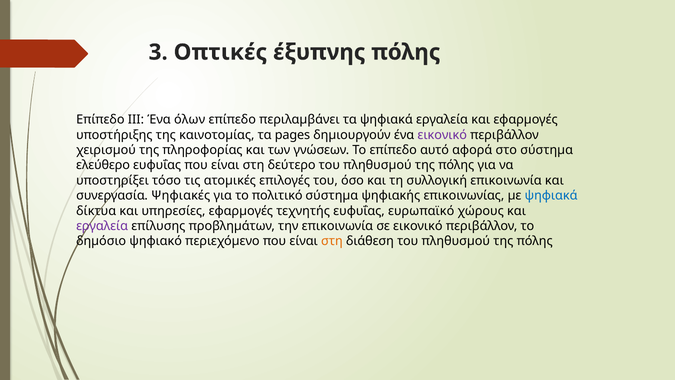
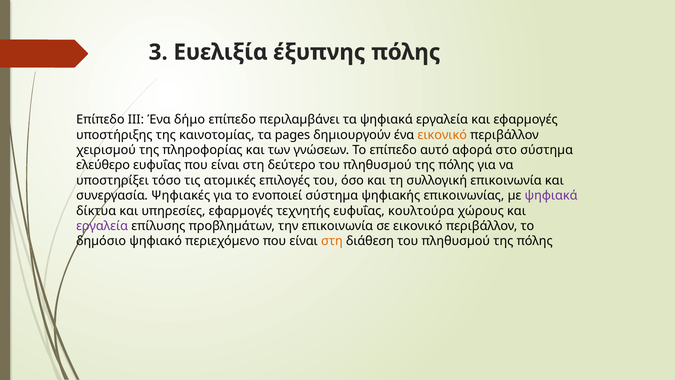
Οπτικές: Οπτικές -> Ευελιξία (221, 52)
όλων: όλων -> δήμο (190, 120)
εικονικό colour: purple -> orange (442, 135)
πολιτικό: πολιτικό -> ενοποιεί (277, 196)
ψηφιακά colour: blue -> purple (551, 196)
ευρωπαϊκό: ευρωπαϊκό -> κουλτούρα (421, 211)
